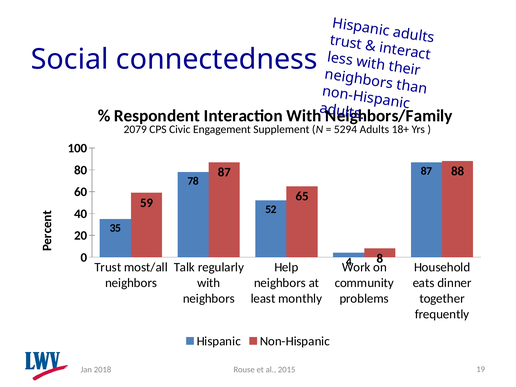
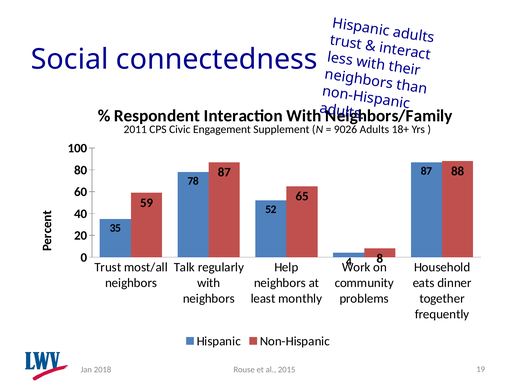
2079: 2079 -> 2011 (135, 129)
5294: 5294 -> 9026 (345, 129)
